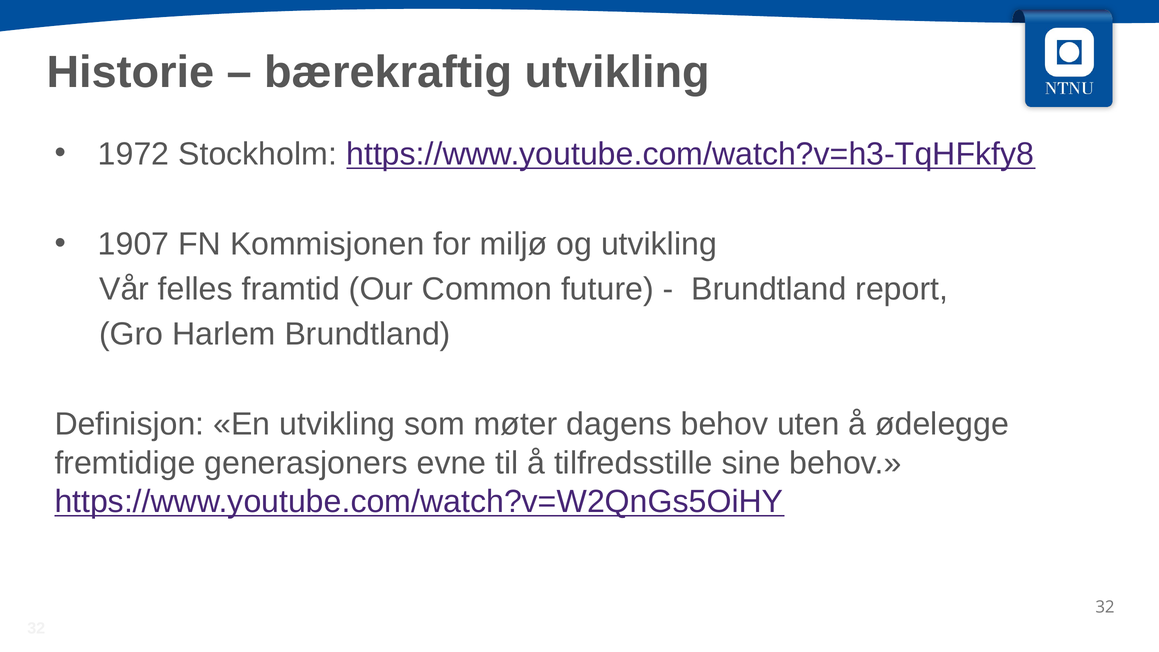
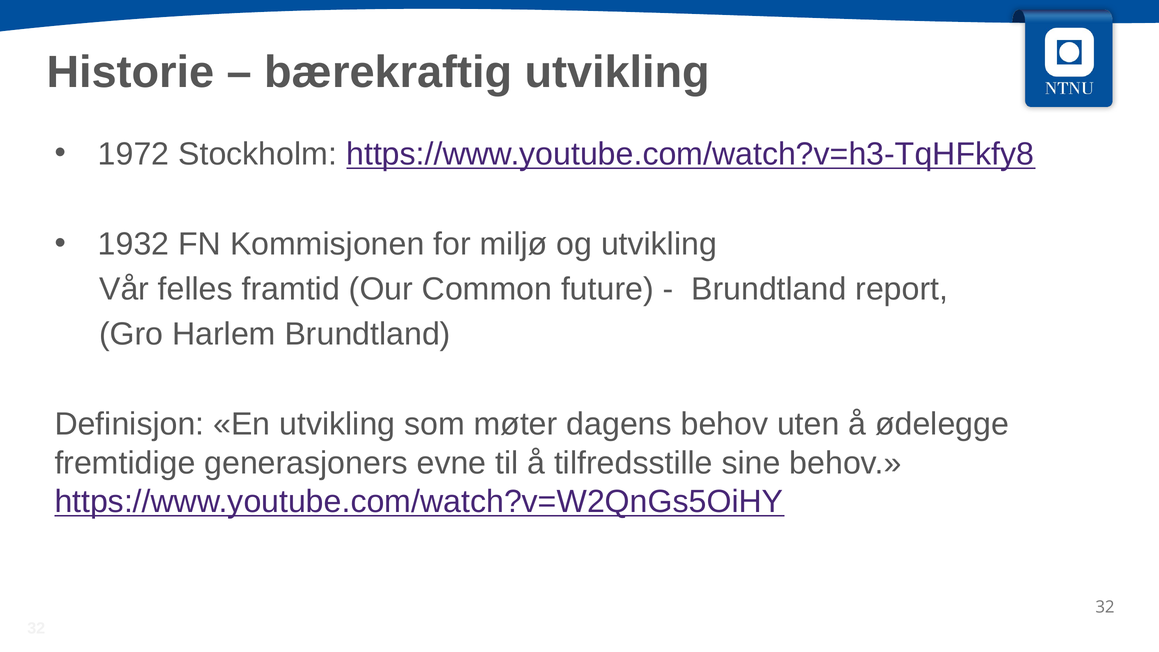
1907: 1907 -> 1932 (134, 244)
